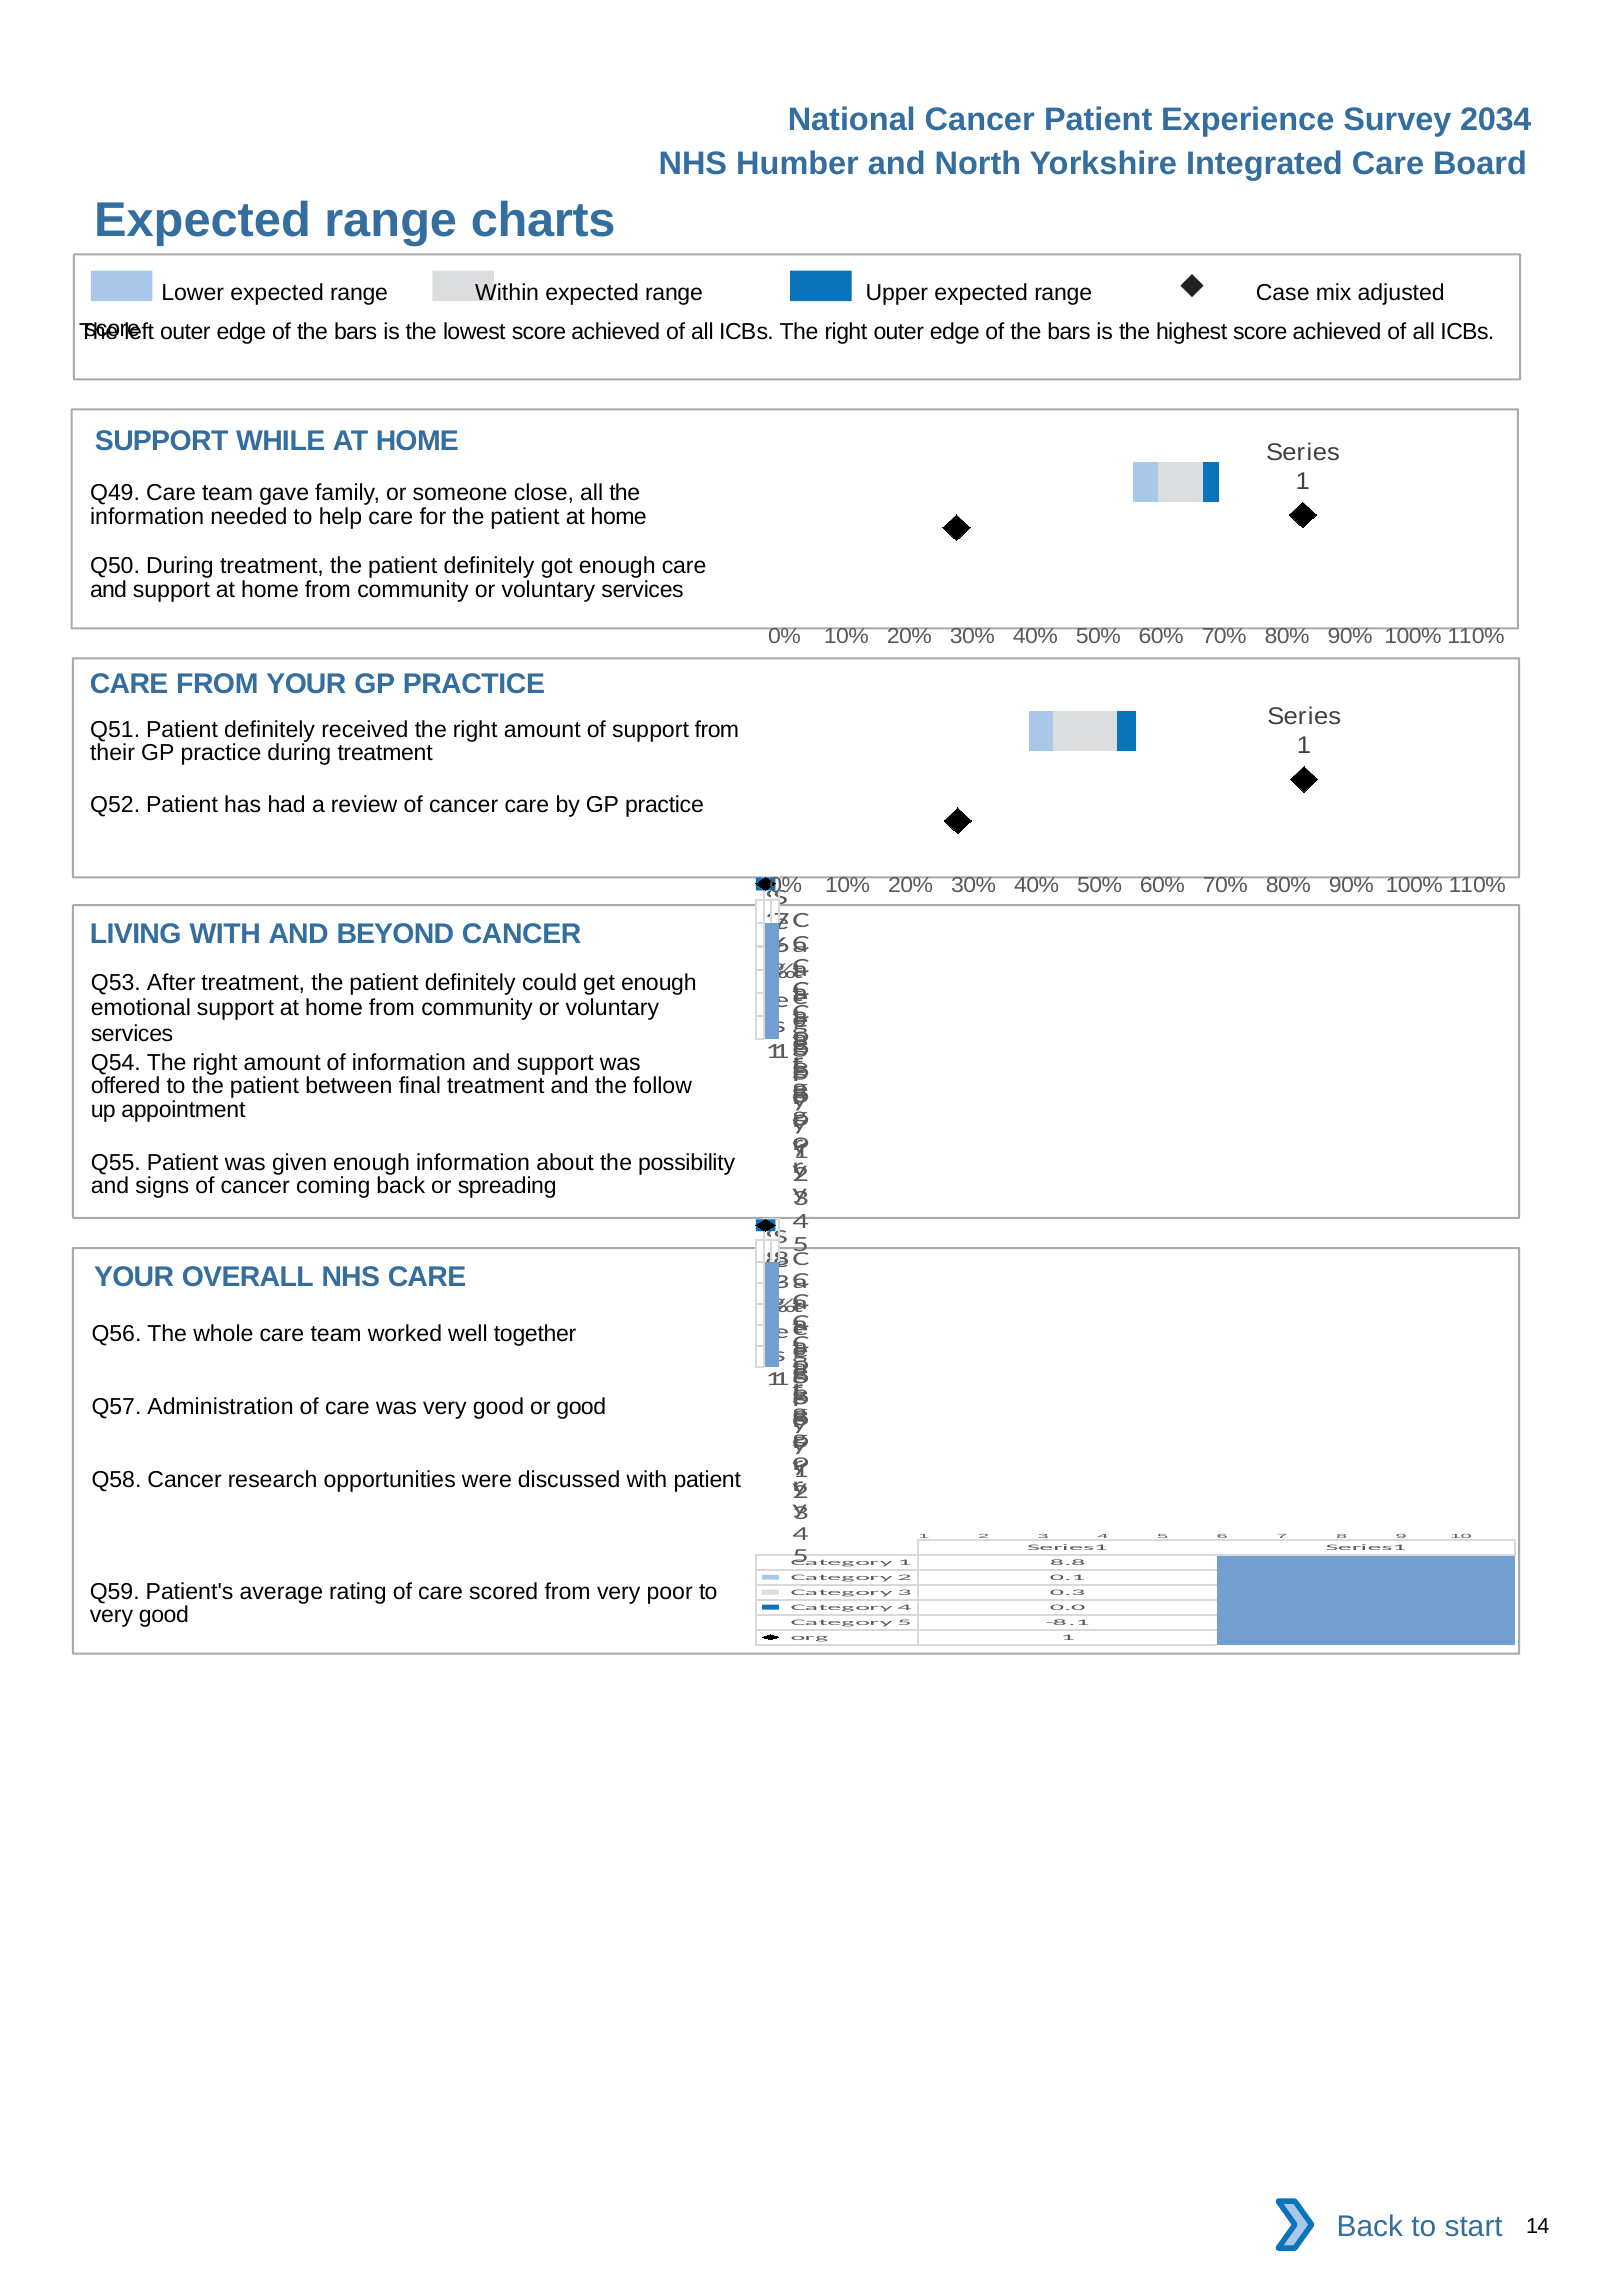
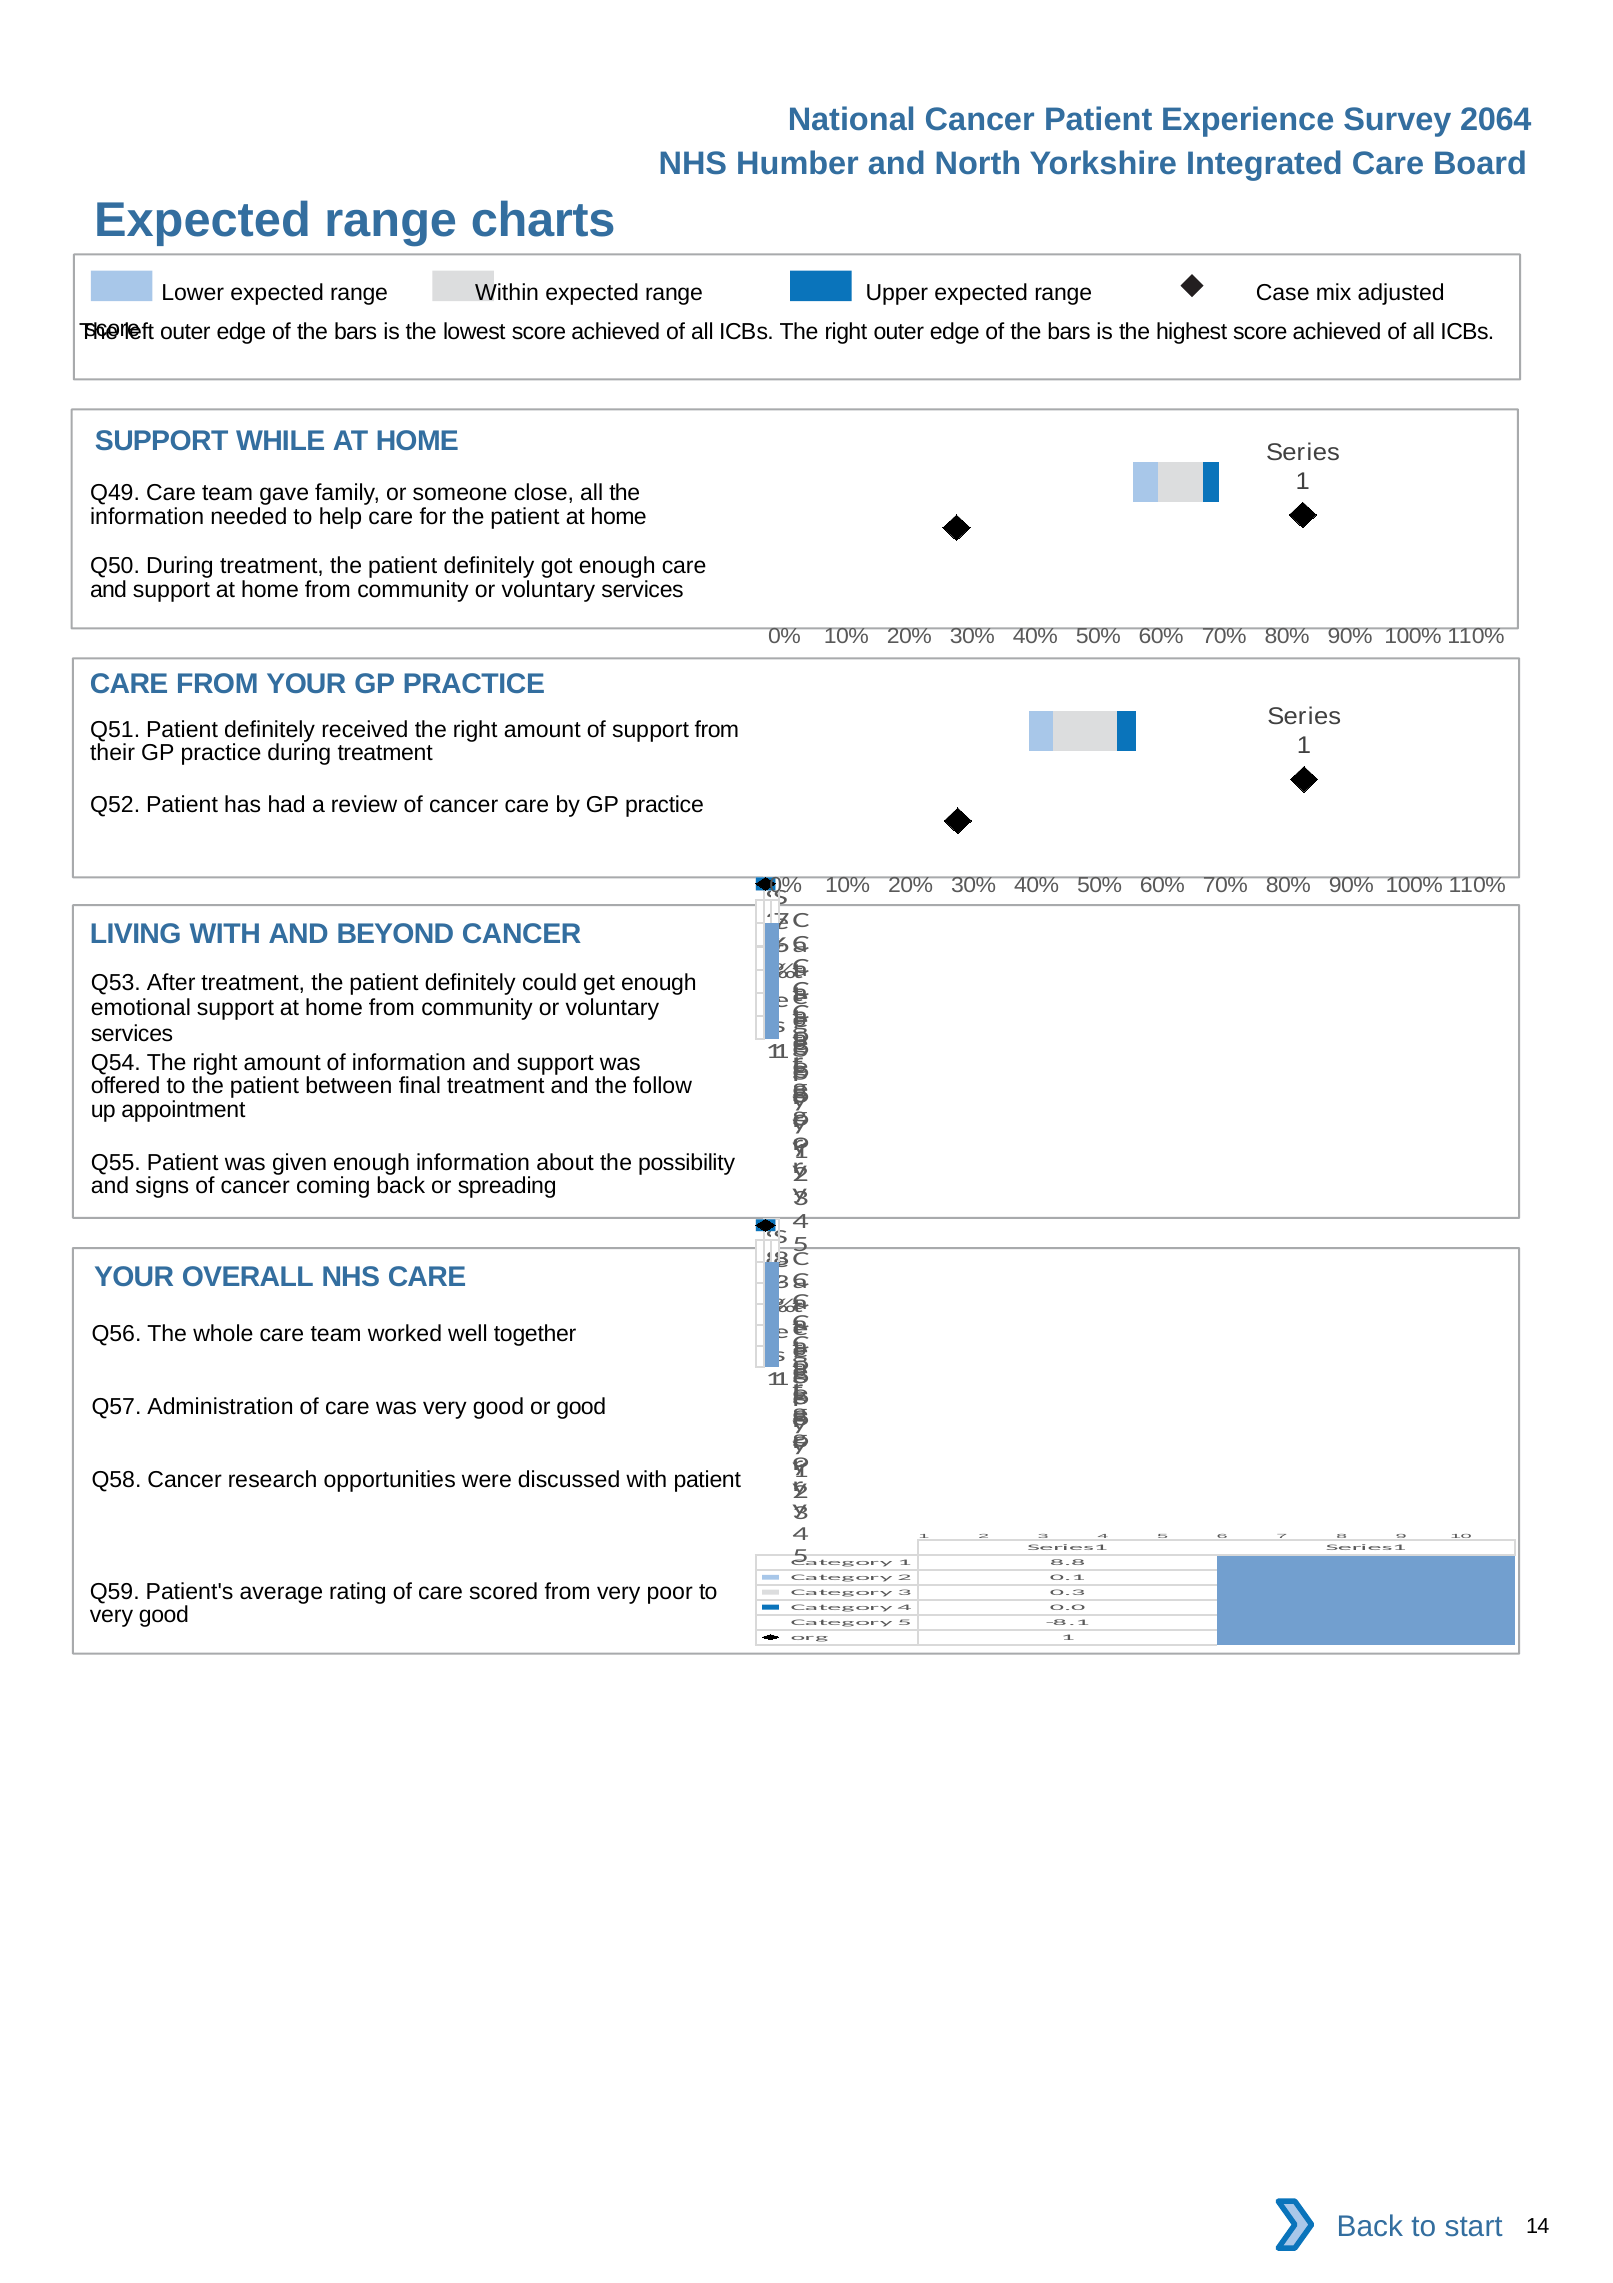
2034: 2034 -> 2064 (1496, 120)
